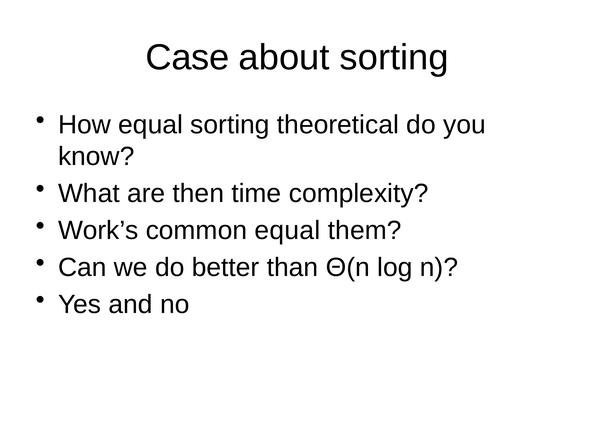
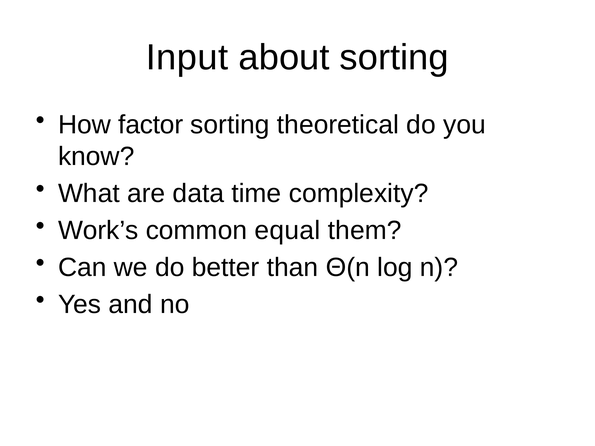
Case: Case -> Input (187, 58)
How equal: equal -> factor (151, 125)
then: then -> data (198, 194)
